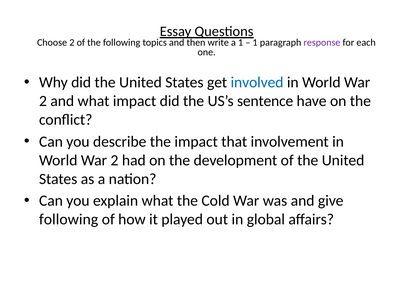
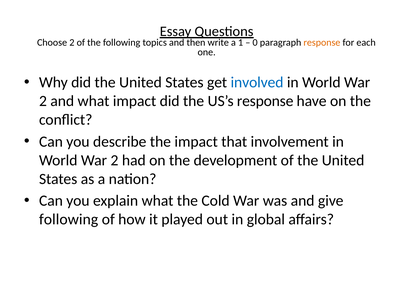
1: 1 -> 0 (255, 43)
response colour: purple -> orange (322, 43)
US’s sentence: sentence -> response (265, 101)
